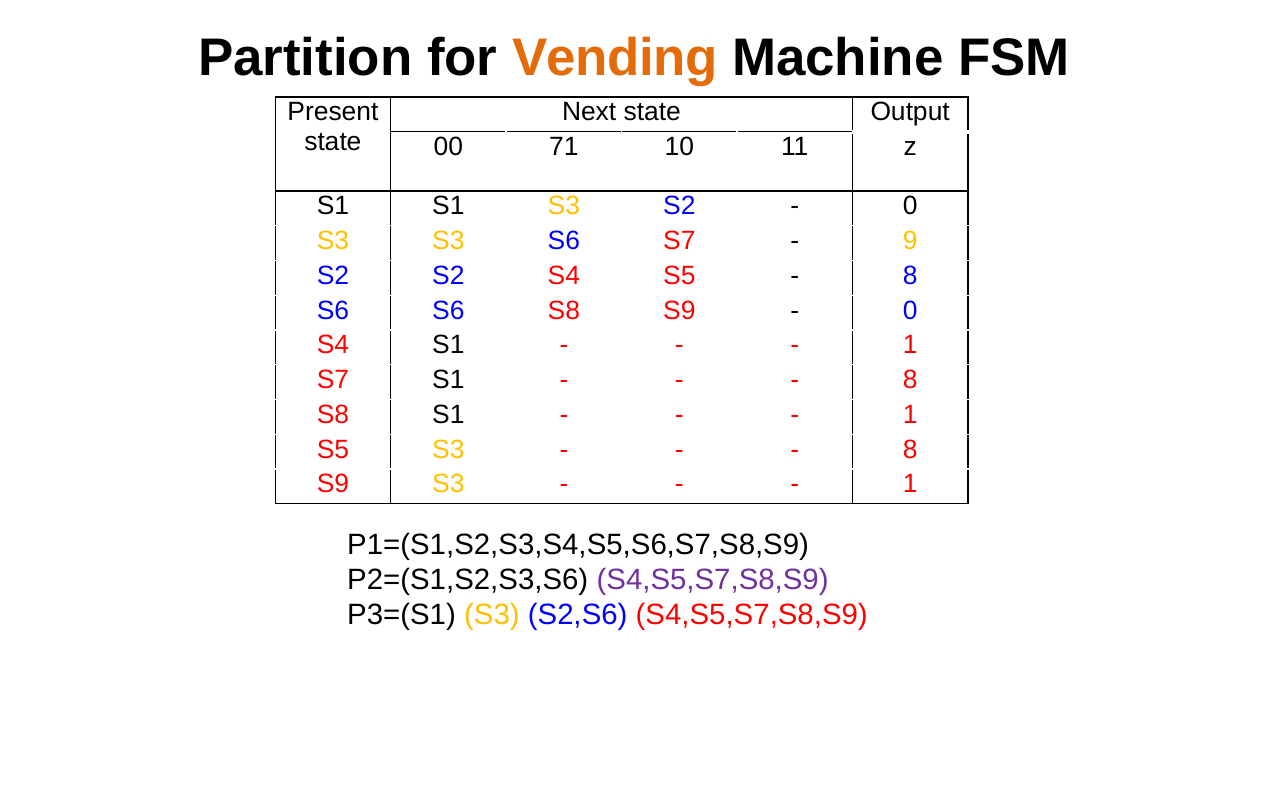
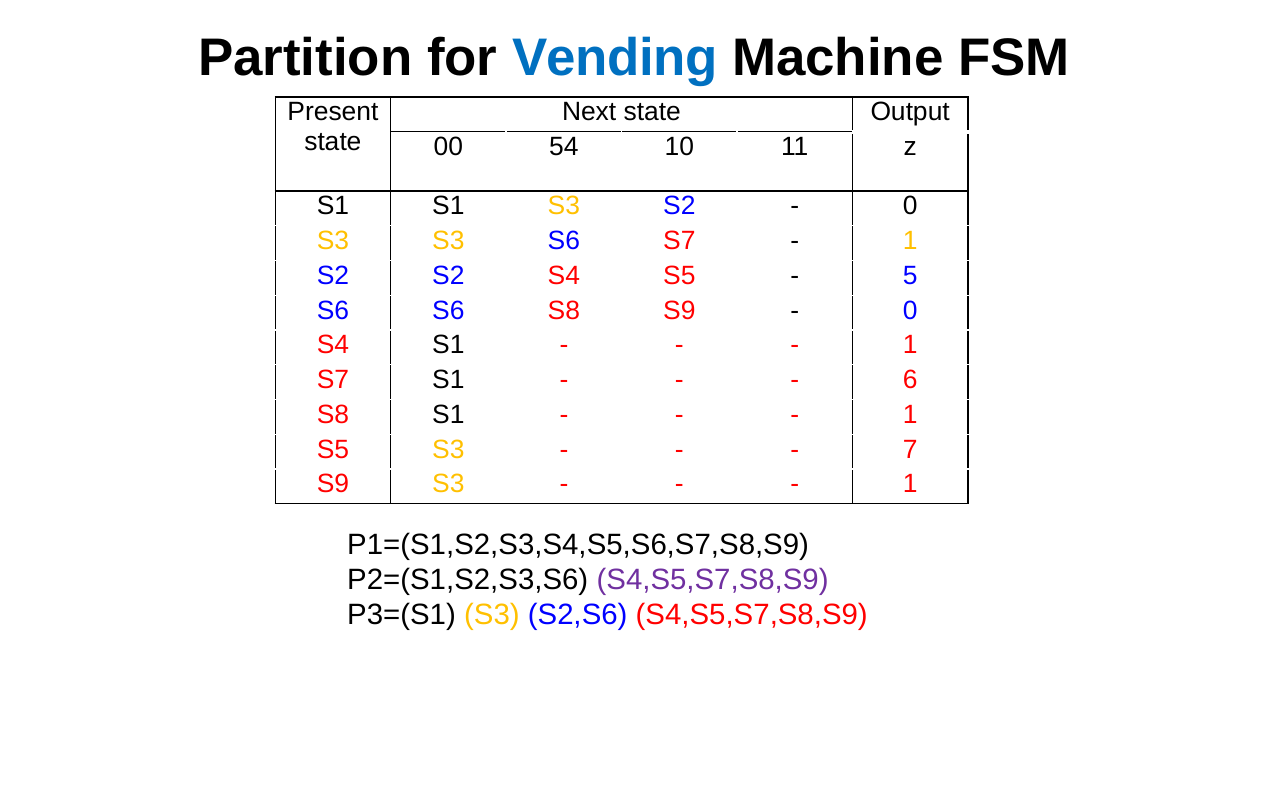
Vending colour: orange -> blue (615, 58)
71: 71 -> 54 (564, 147)
9: 9 -> 1 (910, 241)
8: 8 -> 5 (910, 276)
8: 8 -> 6 (910, 380)
8: 8 -> 7 (910, 450)
